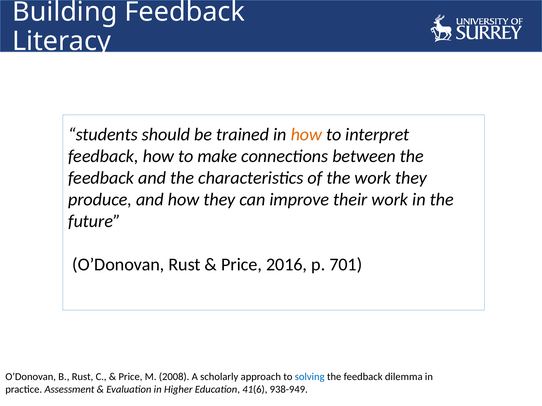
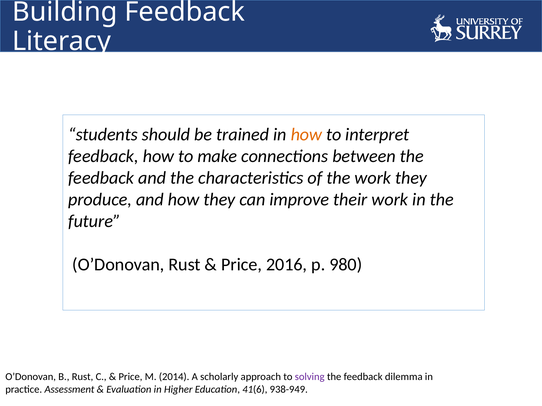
701: 701 -> 980 (346, 265)
2008: 2008 -> 2014 (174, 377)
solving colour: blue -> purple (310, 377)
